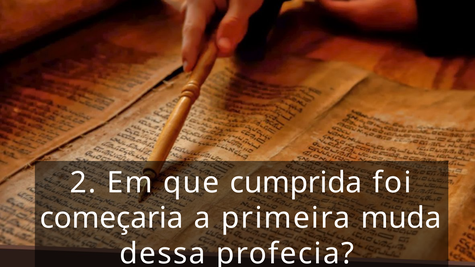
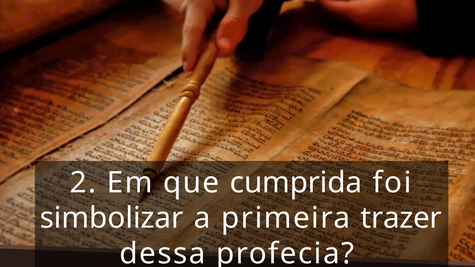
começaria: começaria -> simbolizar (112, 218)
muda: muda -> trazer (401, 218)
